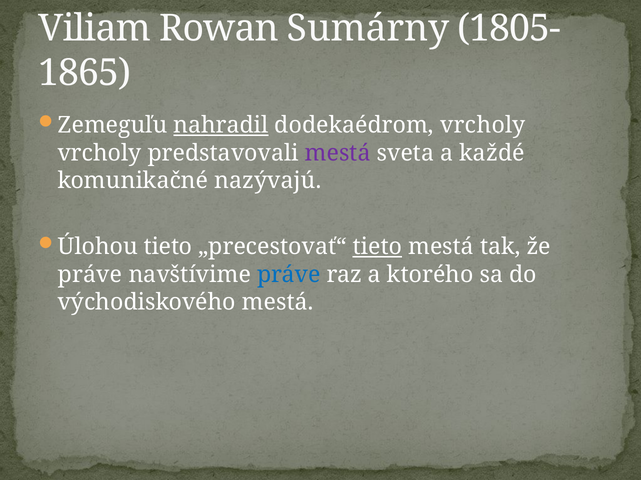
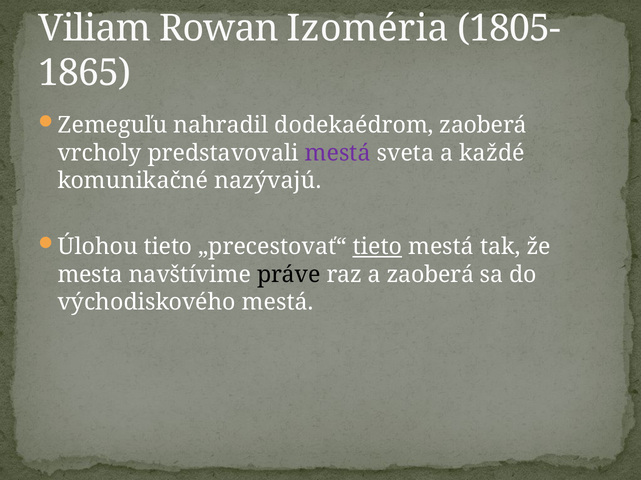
Sumárny: Sumárny -> Izoméria (368, 28)
nahradil underline: present -> none (221, 125)
dodekaédrom vrcholy: vrcholy -> zaoberá (483, 125)
práve: práve -> mesta (90, 275)
práve colour: blue -> black (289, 275)
a ktorého: ktorého -> zaoberá (430, 275)
